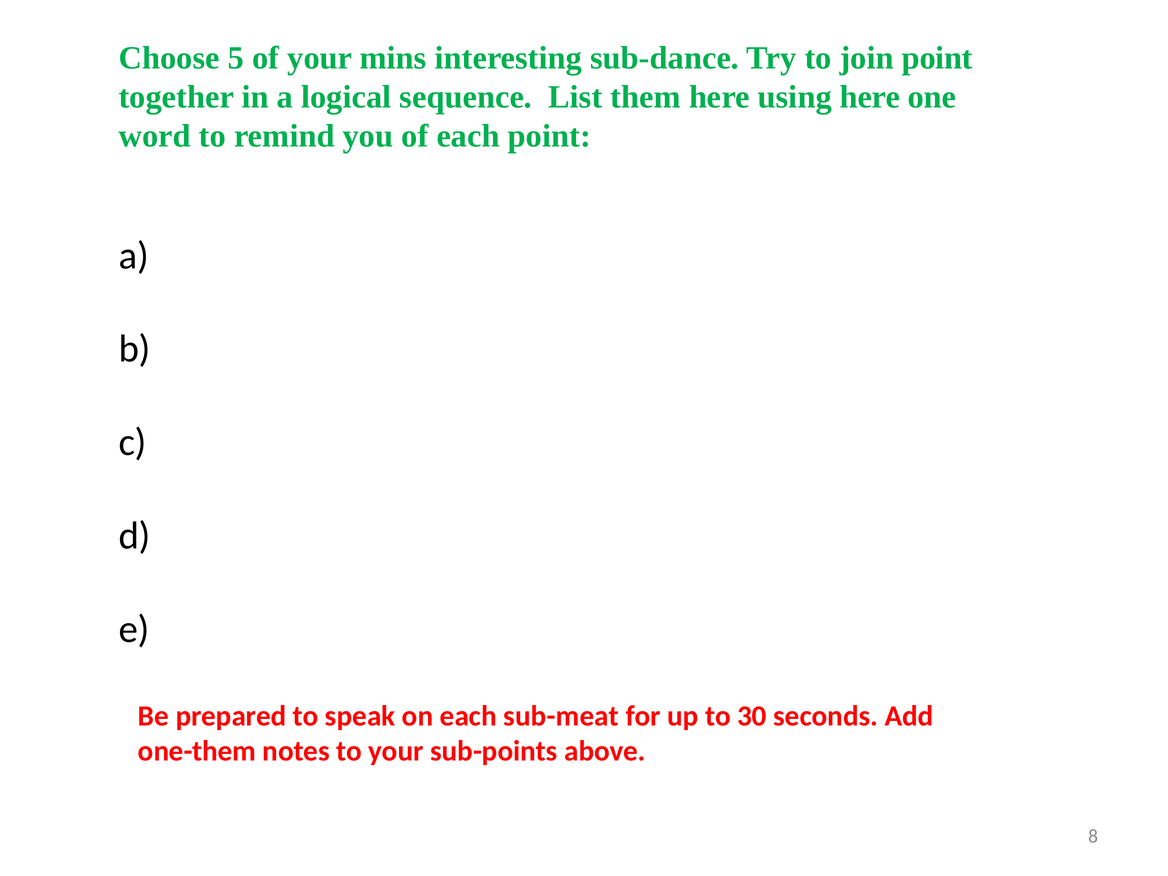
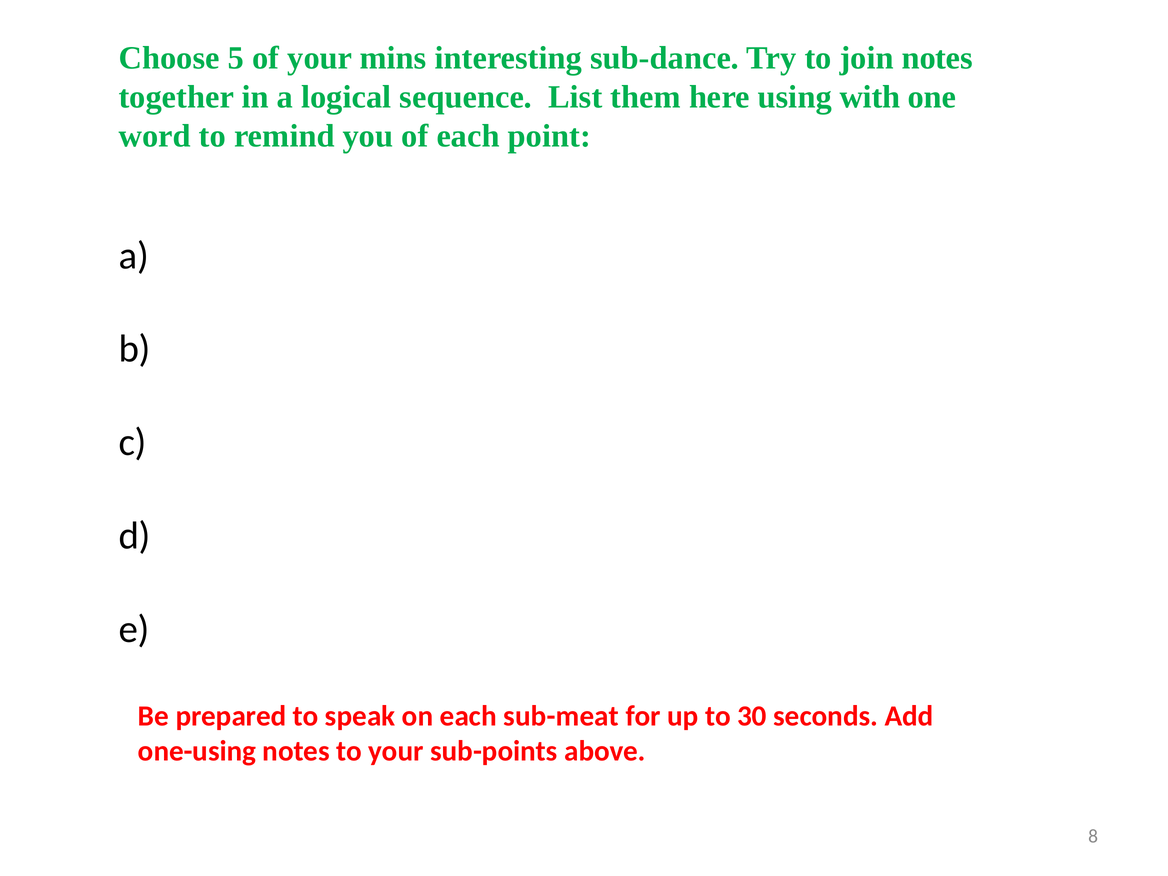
join point: point -> notes (937, 58)
using here: here -> with (870, 97)
one-them: one-them -> one-using (197, 751)
